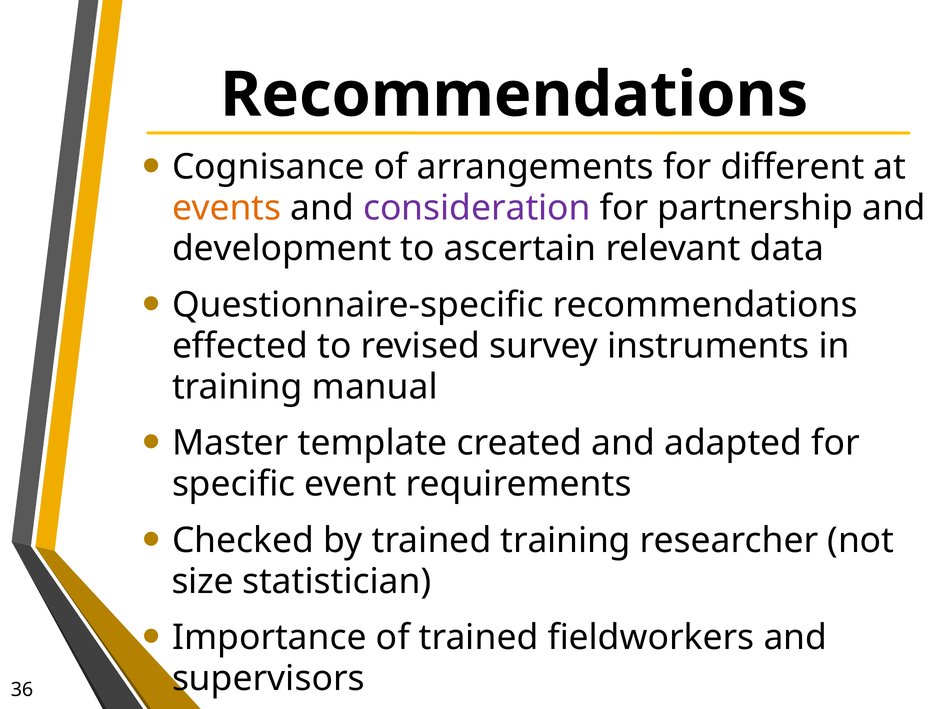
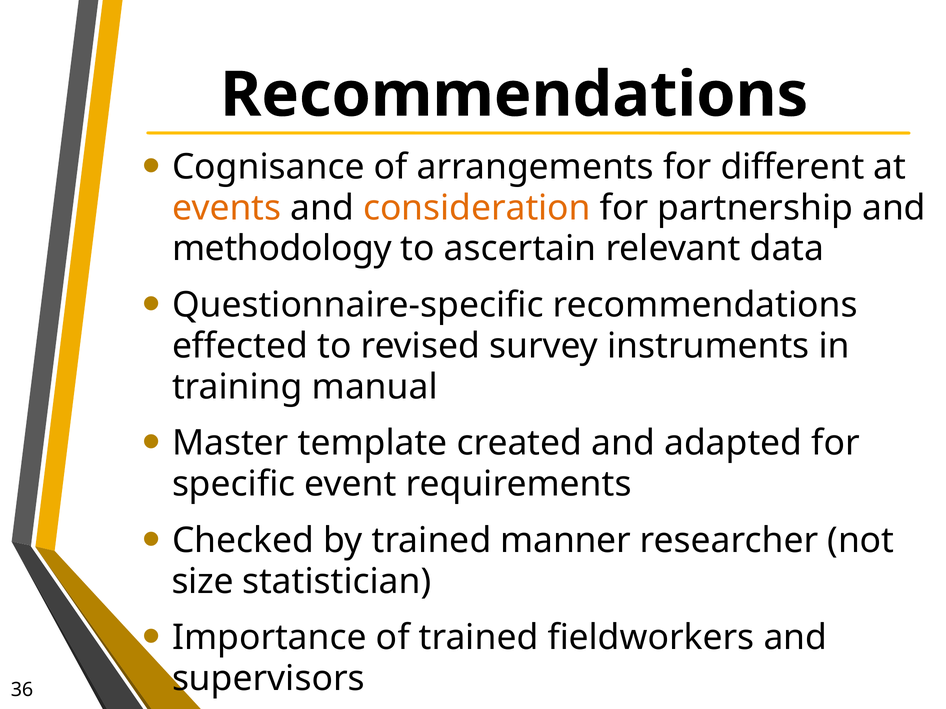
consideration colour: purple -> orange (477, 208)
development: development -> methodology (282, 249)
trained training: training -> manner (566, 541)
